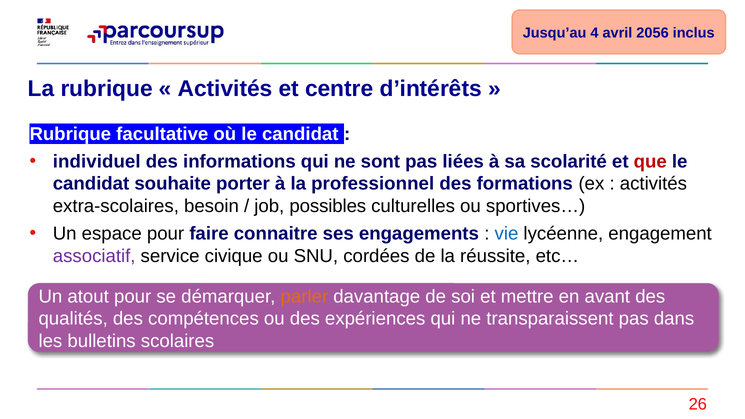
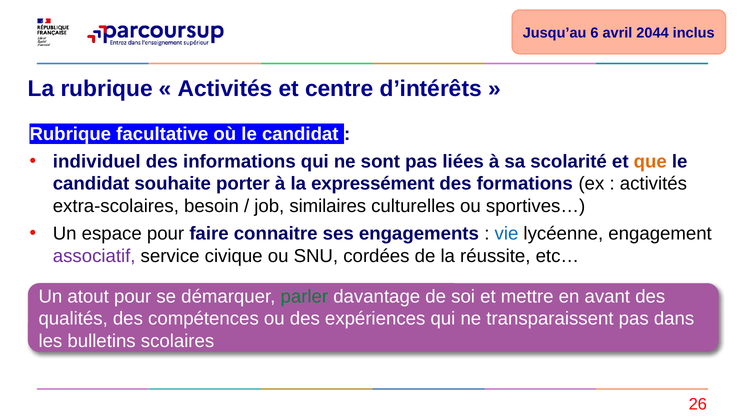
4: 4 -> 6 (595, 33)
2056: 2056 -> 2044 (653, 33)
que colour: red -> orange (650, 162)
professionnel: professionnel -> expressément (373, 184)
possibles: possibles -> similaires (328, 206)
parler colour: orange -> green (304, 296)
